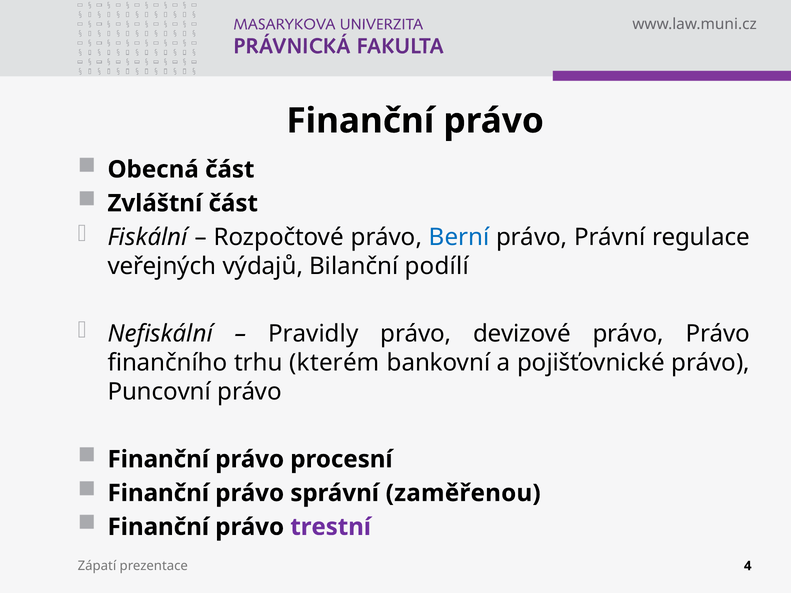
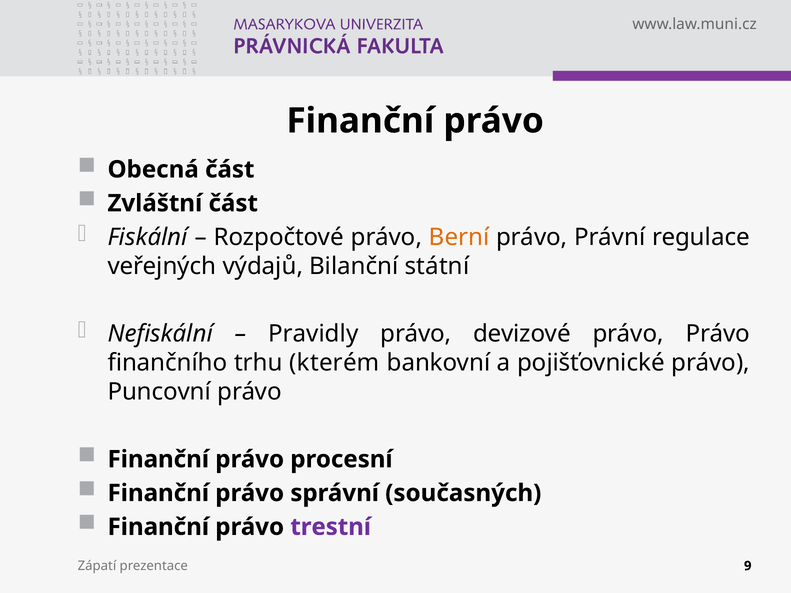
Berní colour: blue -> orange (459, 237)
podílí: podílí -> státní (437, 266)
zaměřenou: zaměřenou -> současných (463, 493)
4: 4 -> 9 (748, 566)
